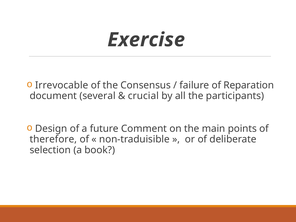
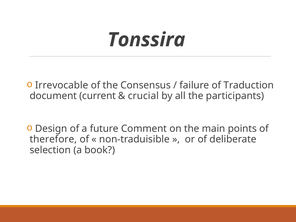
Exercise: Exercise -> Tonssira (146, 40)
Reparation: Reparation -> Traduction (249, 85)
several: several -> current (98, 96)
